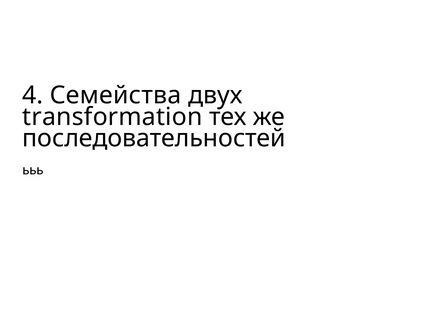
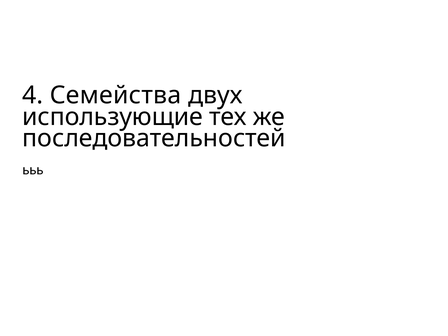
transformation: transformation -> использующие (113, 117)
